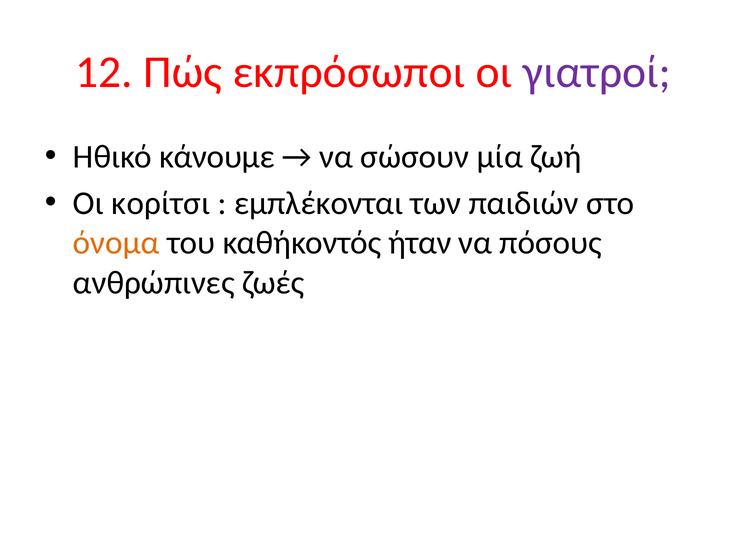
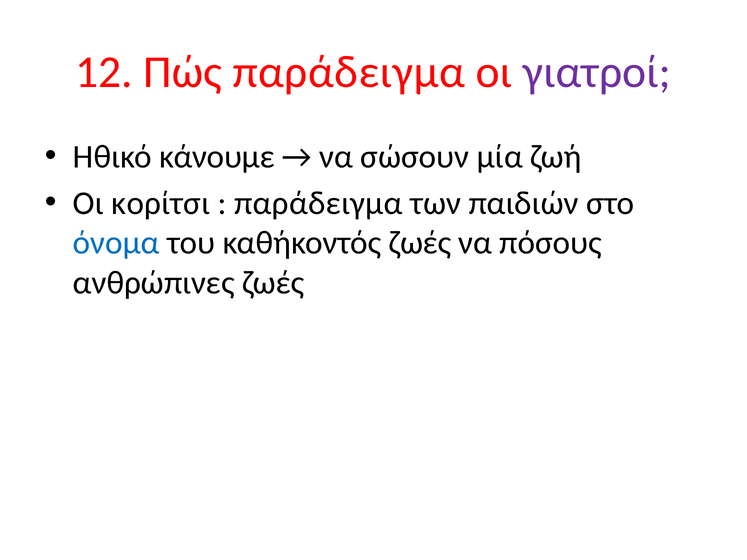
Πώς εκπρόσωποι: εκπρόσωποι -> παράδειγμα (349, 72)
εμπλέκονται: εμπλέκονται -> παράδειγμα (318, 203)
όνομα colour: orange -> blue (116, 243)
καθήκοντός ήταν: ήταν -> ζωές (420, 243)
